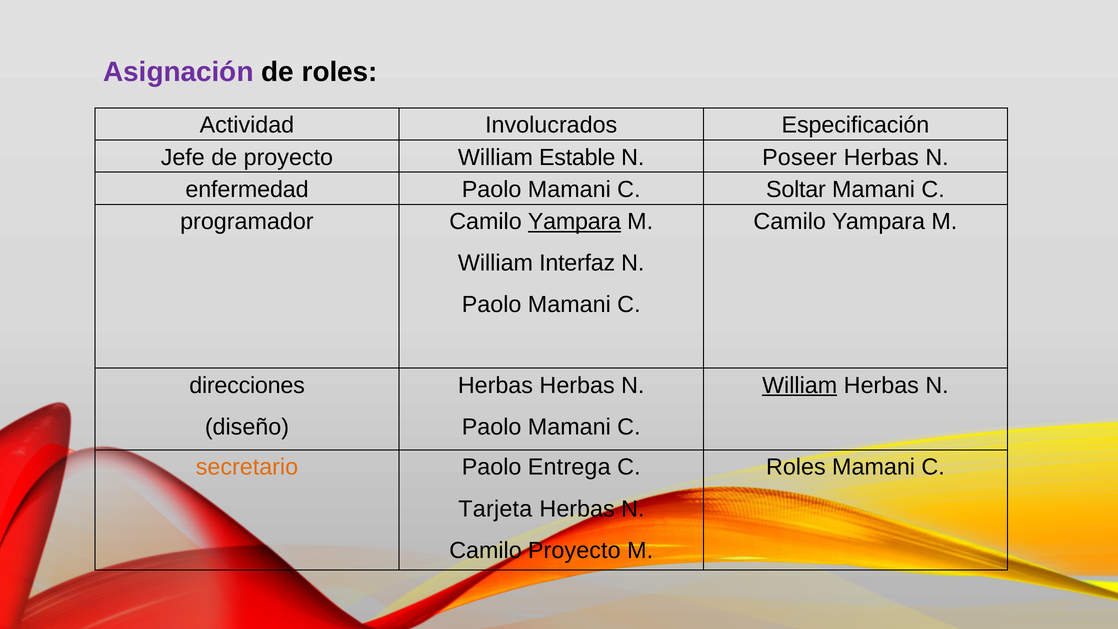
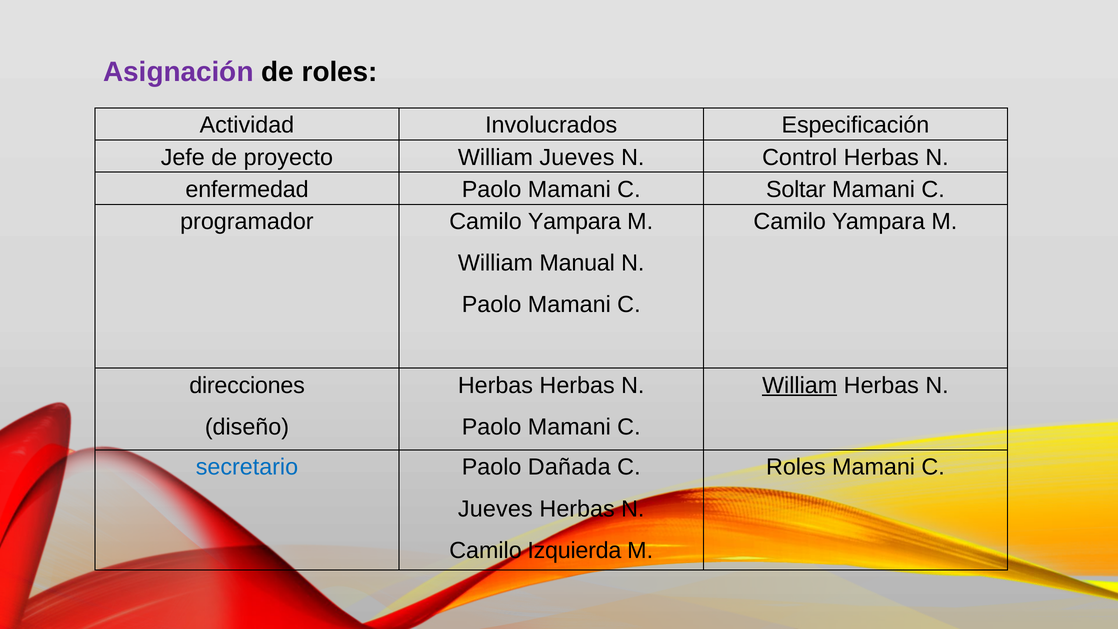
William Estable: Estable -> Jueves (577, 157)
Poseer: Poseer -> Control (800, 157)
Yampara underline: present -> none (574, 222)
Interfaz: Interfaz -> Manual (577, 263)
secretario colour: orange -> blue (247, 467)
Entrega: Entrega -> Dañada (569, 467)
Tarjeta: Tarjeta -> Jueves (495, 509)
Camilo Proyecto: Proyecto -> Izquierda (574, 550)
